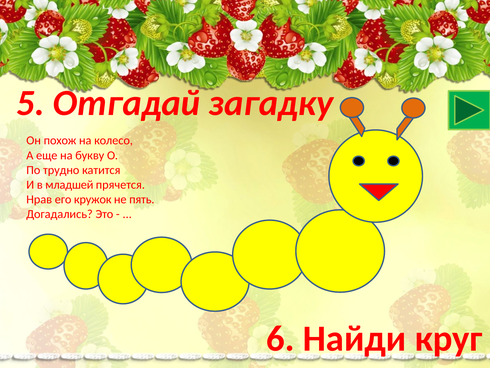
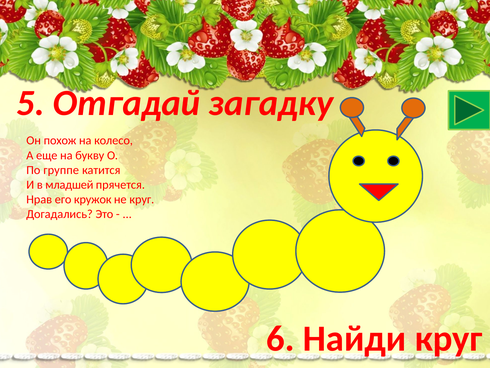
трудно: трудно -> группе (61, 170)
не пять: пять -> круг (142, 199)
